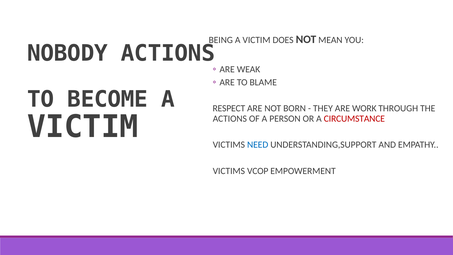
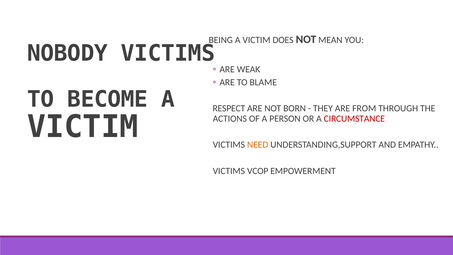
NOBODY ACTIONS: ACTIONS -> VICTIMS (168, 53)
WORK: WORK -> FROM (364, 108)
NEED colour: blue -> orange (258, 145)
